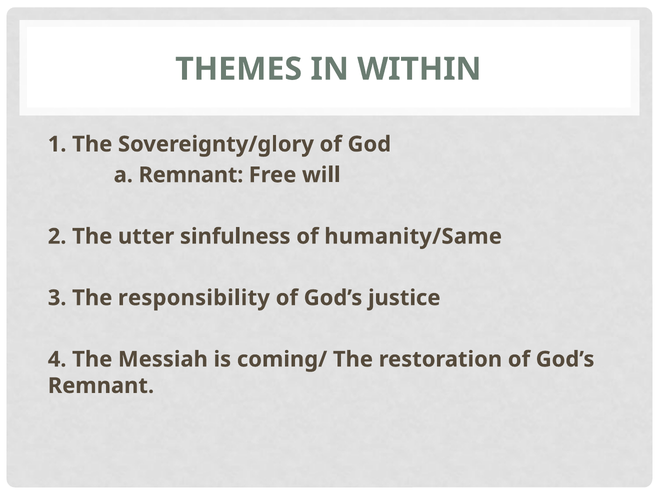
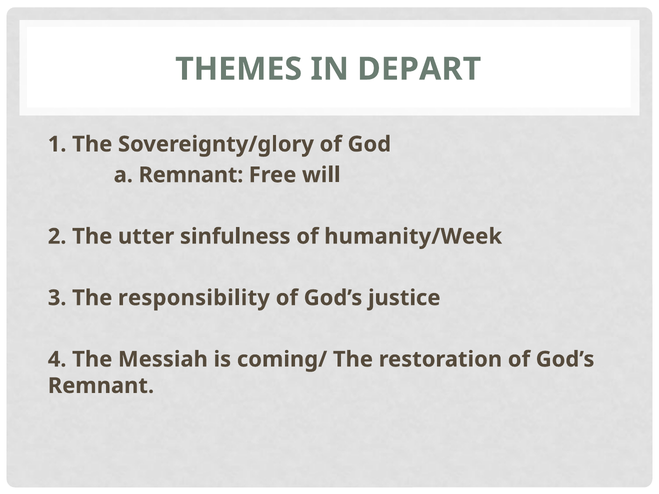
WITHIN: WITHIN -> DEPART (419, 69)
humanity/Same: humanity/Same -> humanity/Week (413, 237)
